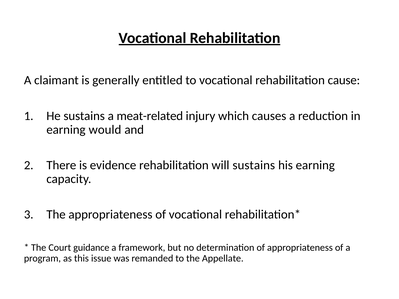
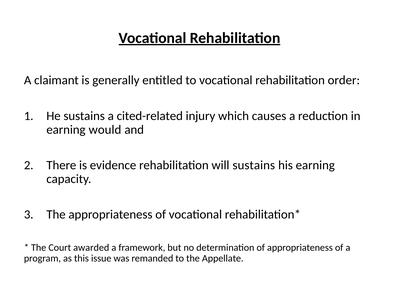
cause: cause -> order (344, 80)
meat-related: meat-related -> cited-related (150, 116)
guidance: guidance -> awarded (91, 248)
